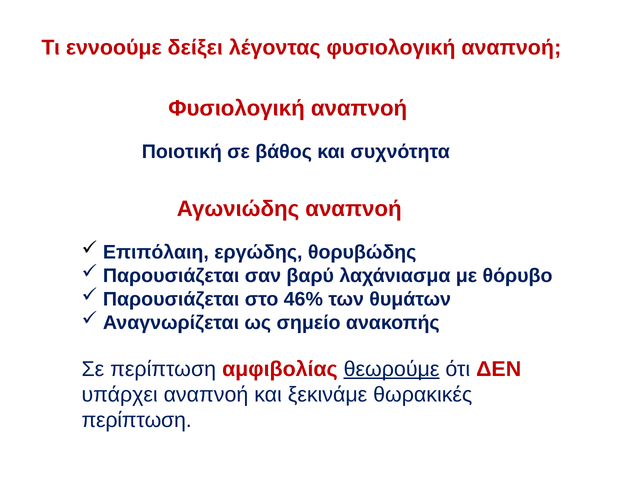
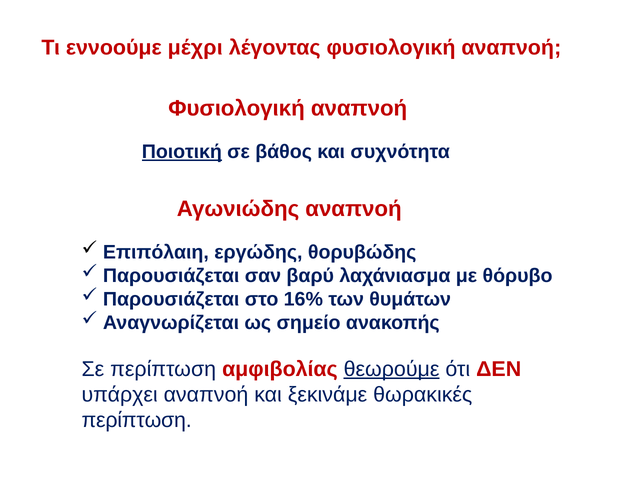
δείξει: δείξει -> μέχρι (195, 48)
Ποιοτική underline: none -> present (182, 152)
46%: 46% -> 16% (303, 299)
